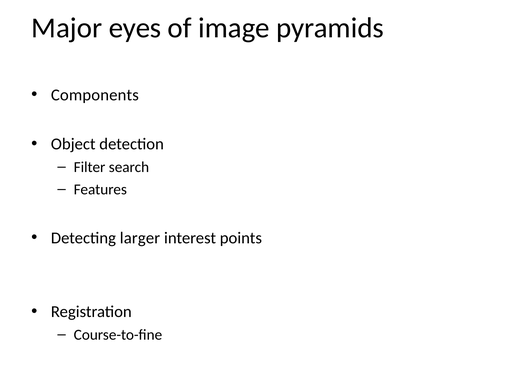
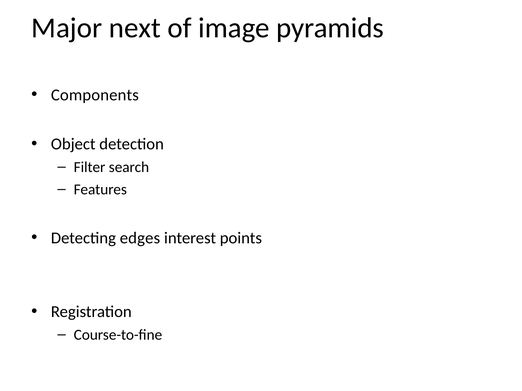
eyes: eyes -> next (135, 28)
larger: larger -> edges (140, 238)
